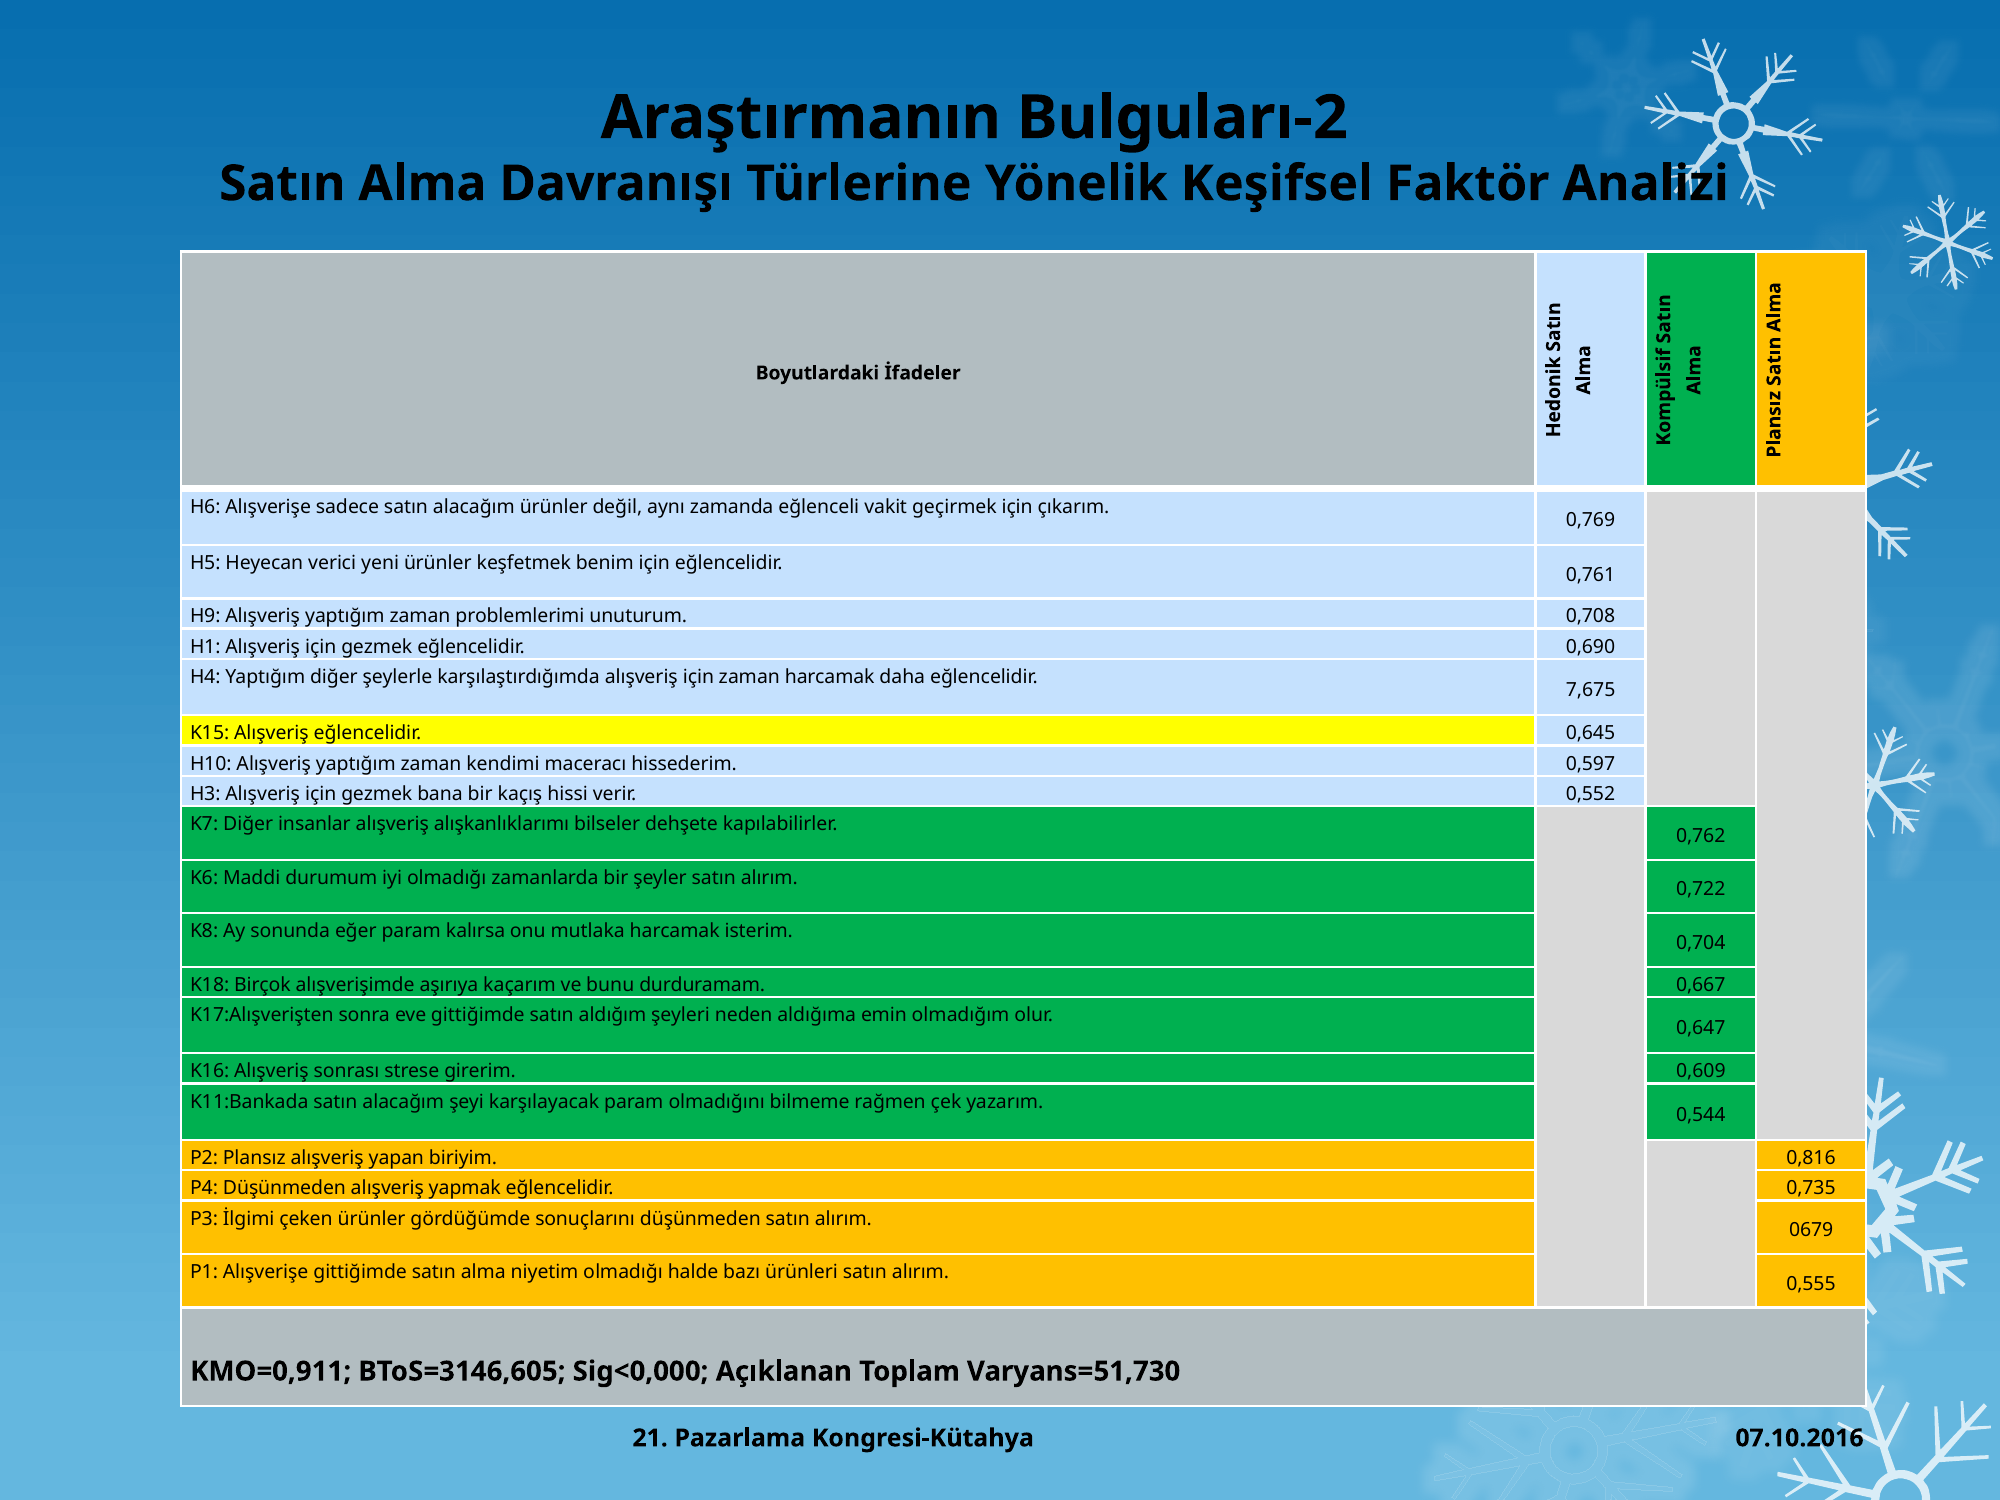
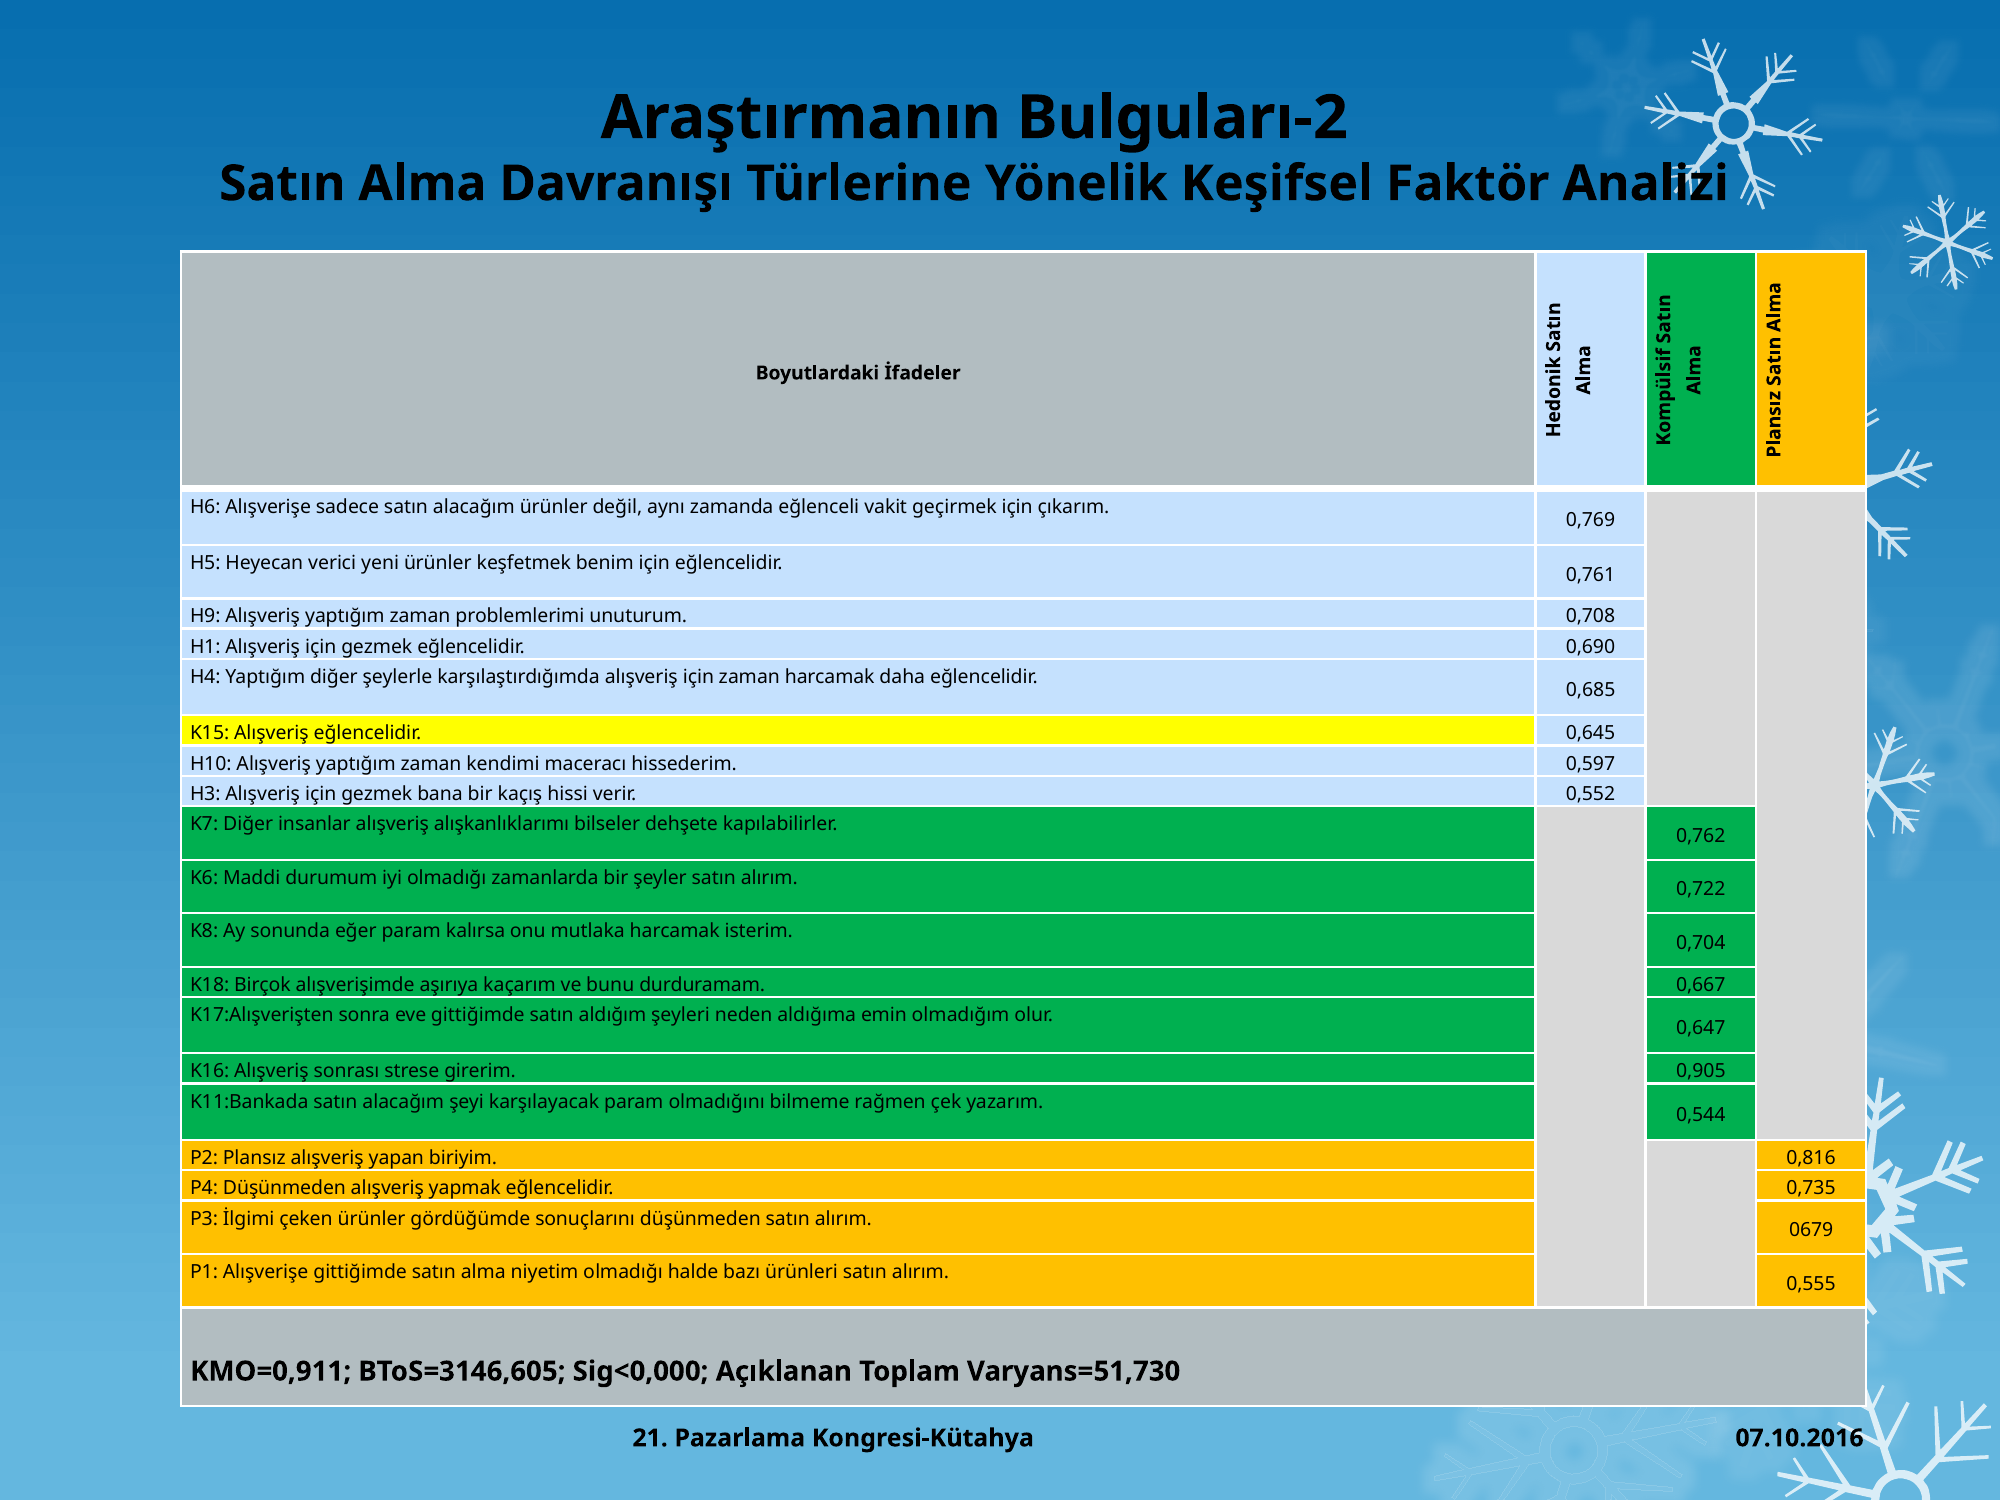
7,675: 7,675 -> 0,685 (1591, 690)
0,609: 0,609 -> 0,905 (1701, 1071)
